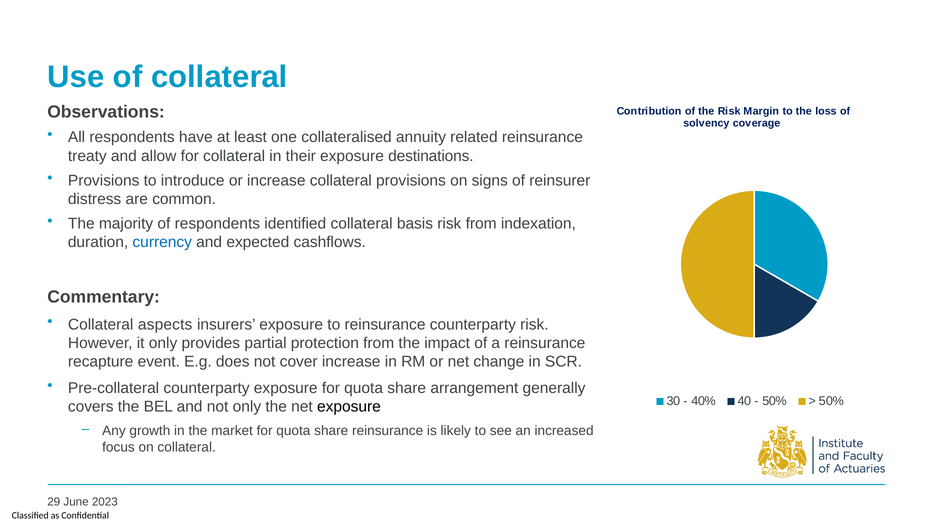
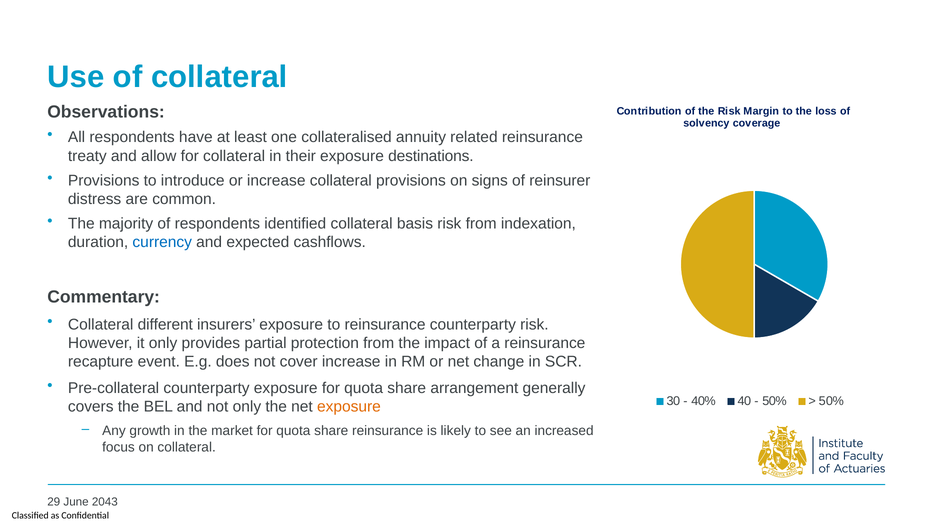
aspects: aspects -> different (165, 324)
exposure colour: black -> orange (349, 407)
2023: 2023 -> 2043 (105, 502)
